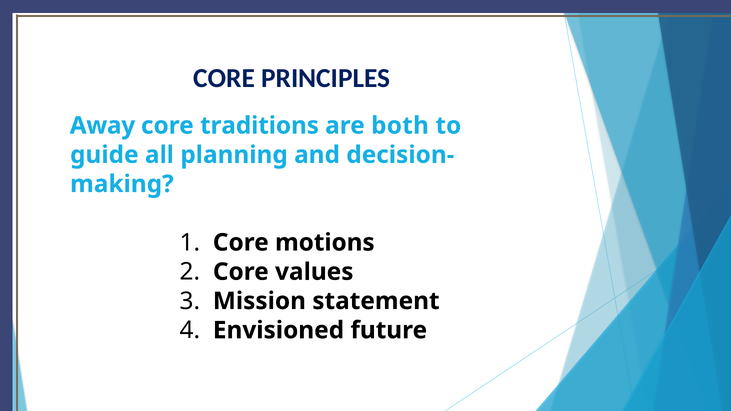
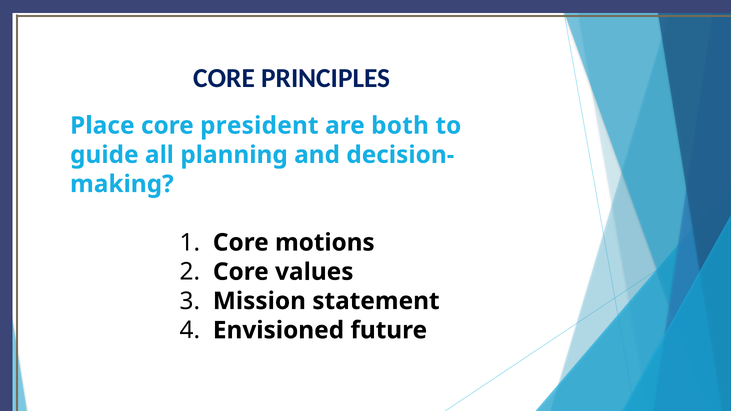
Away: Away -> Place (102, 126)
traditions: traditions -> president (259, 126)
